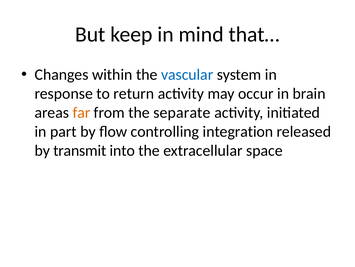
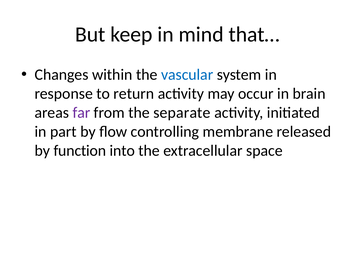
far colour: orange -> purple (81, 112)
integration: integration -> membrane (238, 131)
transmit: transmit -> function (80, 150)
